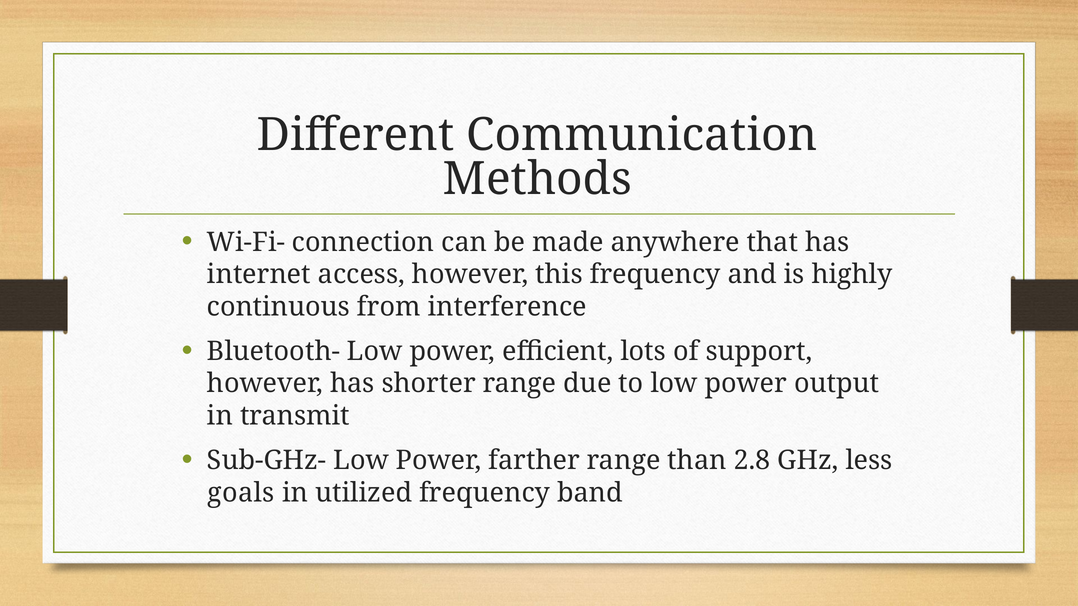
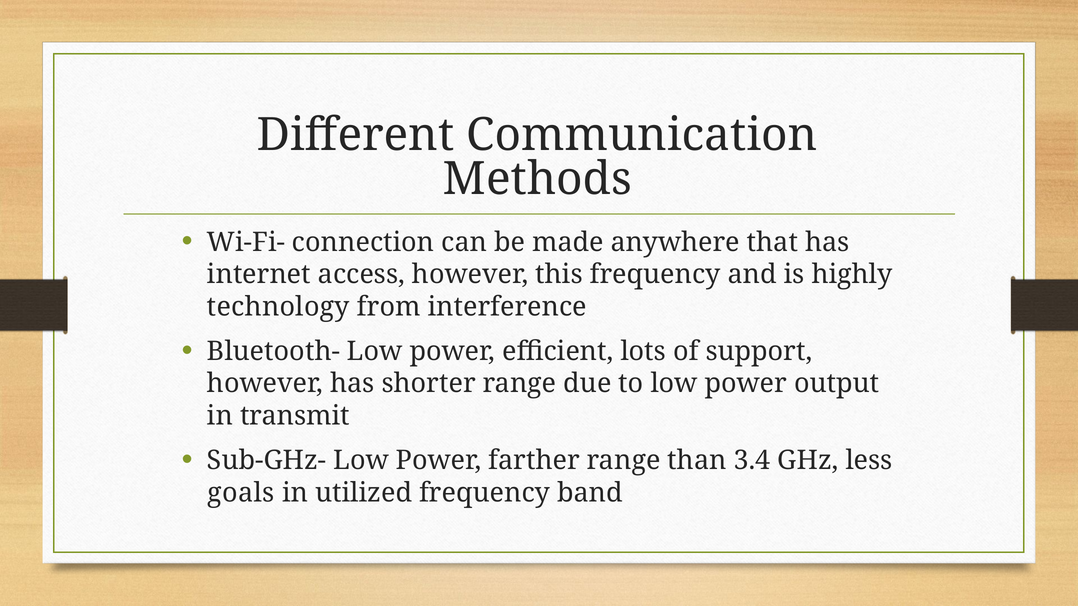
continuous: continuous -> technology (278, 307)
2.8: 2.8 -> 3.4 (752, 461)
